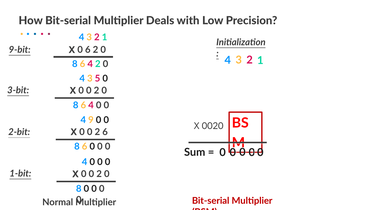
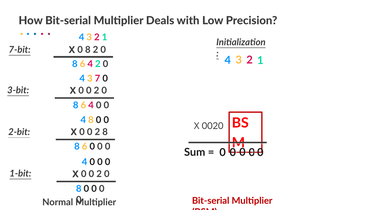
9-bit: 9-bit -> 7-bit (20, 50)
6: 6 -> 8 (88, 50)
5: 5 -> 7 (98, 79)
4 9: 9 -> 8 (91, 120)
2 6: 6 -> 8 (105, 132)
